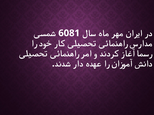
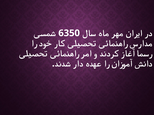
6081: 6081 -> 6350 (69, 33)
